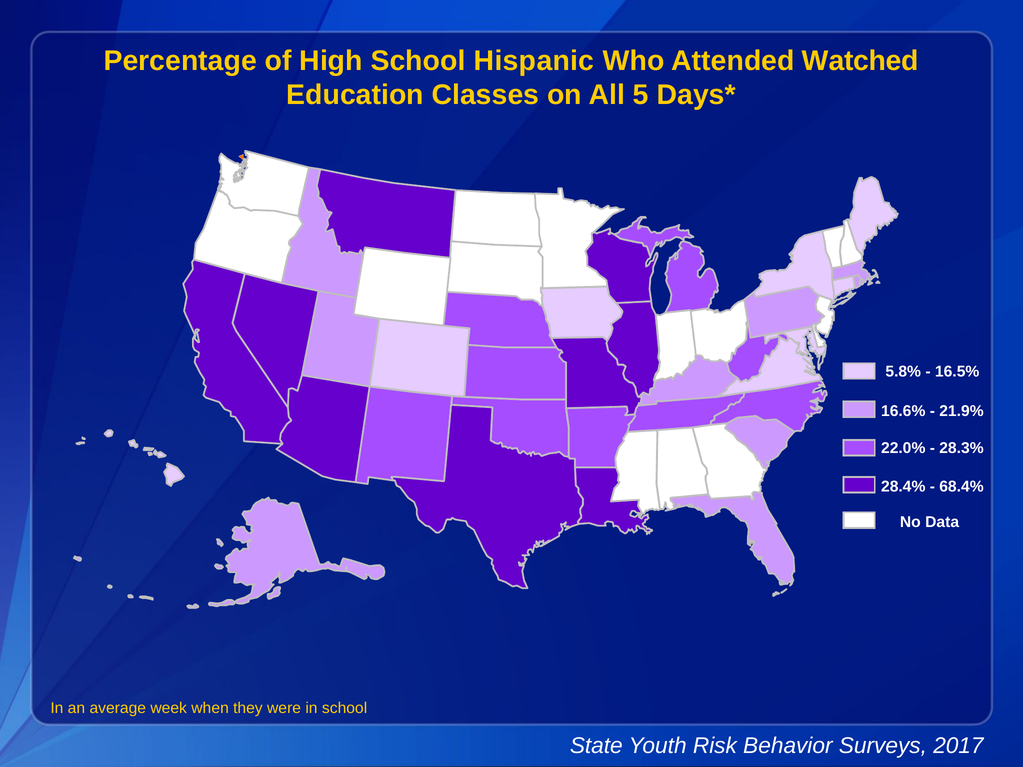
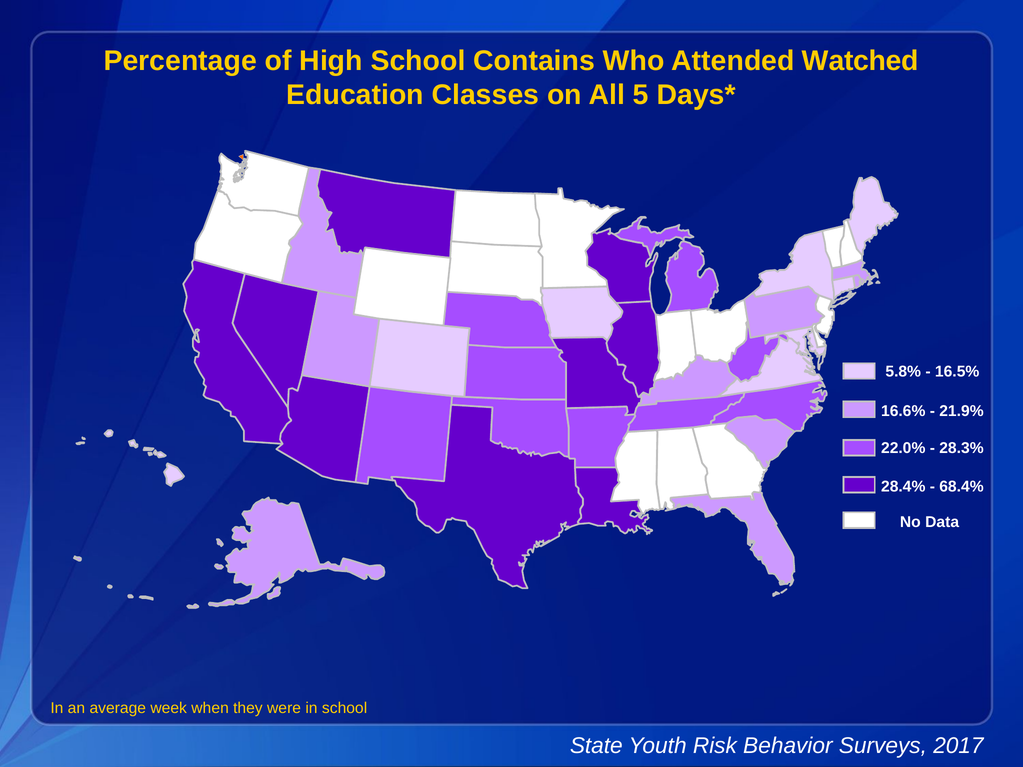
Hispanic: Hispanic -> Contains (534, 61)
